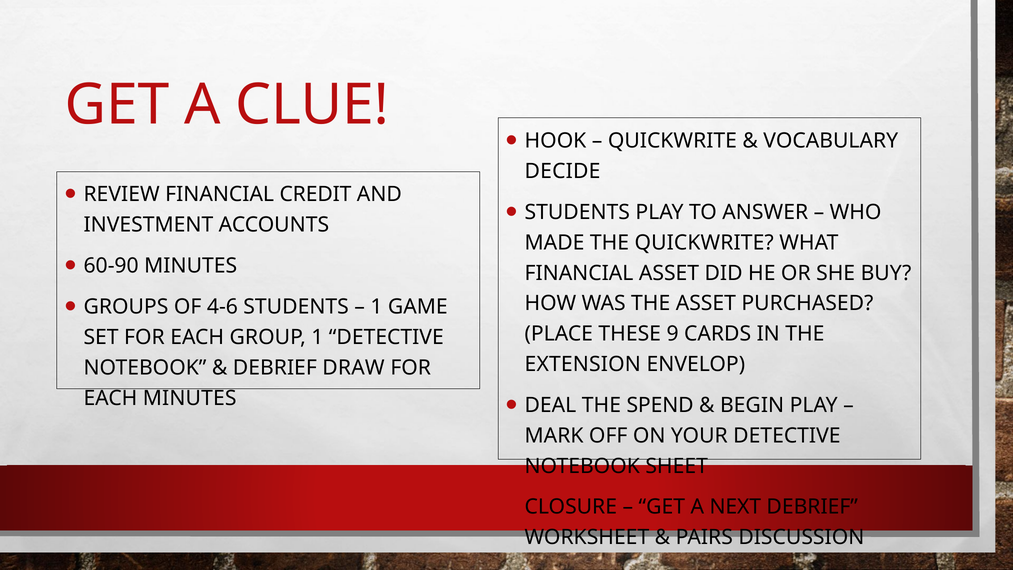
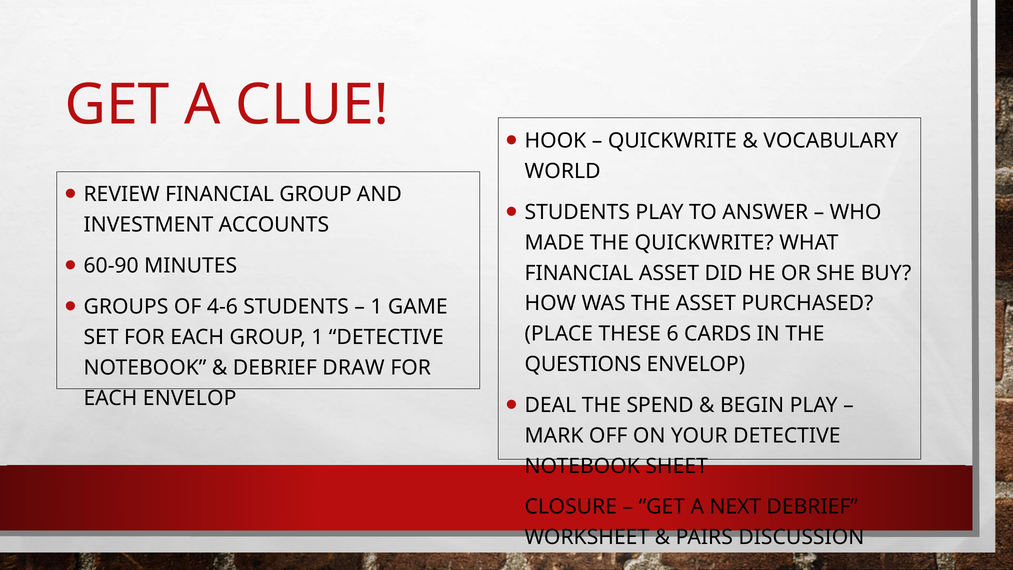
DECIDE: DECIDE -> WORLD (563, 171)
FINANCIAL CREDIT: CREDIT -> GROUP (316, 194)
9: 9 -> 6 (673, 334)
EXTENSION: EXTENSION -> QUESTIONS (583, 364)
EACH MINUTES: MINUTES -> ENVELOP (190, 398)
